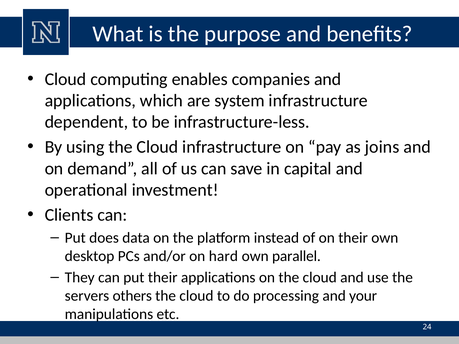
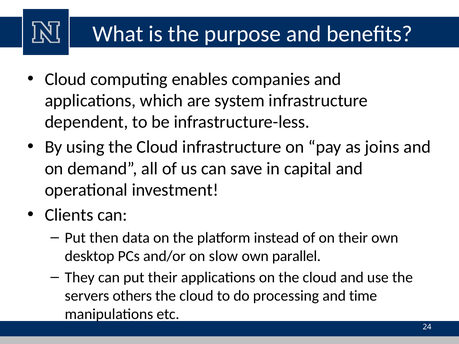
does: does -> then (104, 238)
hard: hard -> slow (223, 256)
your: your -> time (363, 296)
